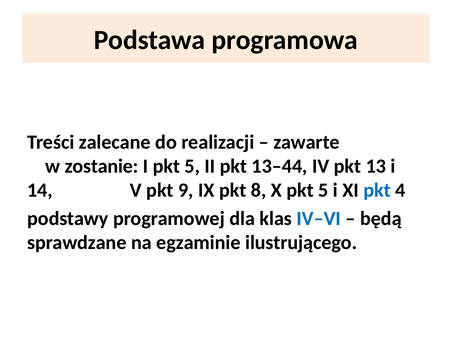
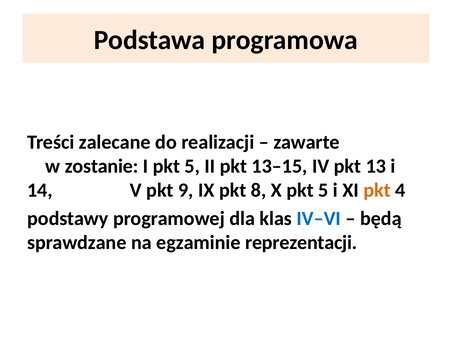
13–44: 13–44 -> 13–15 (280, 166)
pkt colour: blue -> orange (377, 190)
ilustrującego: ilustrującego -> reprezentacji (301, 243)
